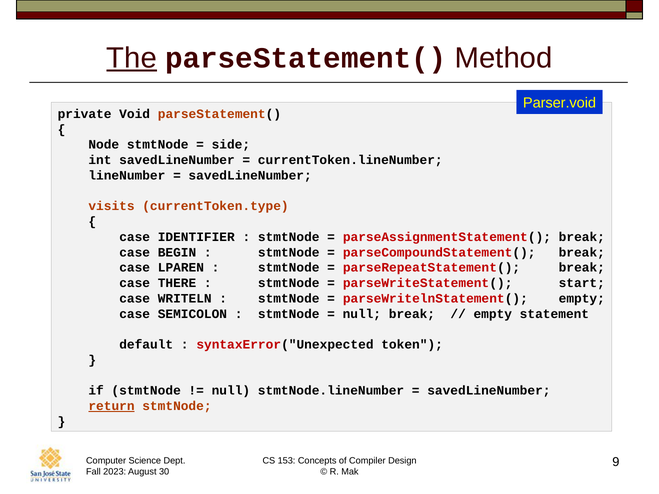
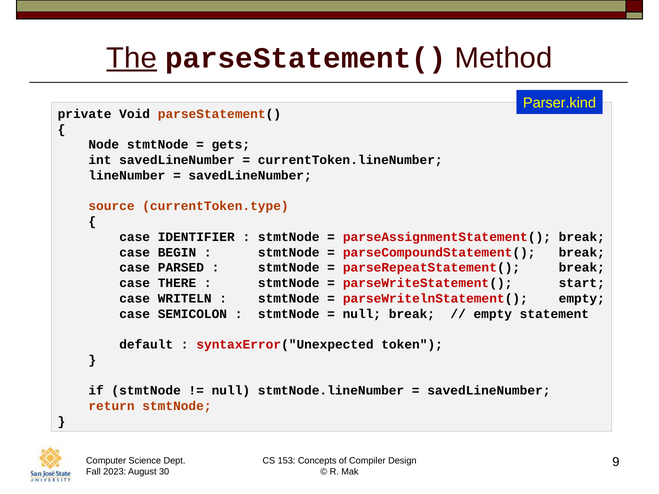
Parser.void: Parser.void -> Parser.kind (560, 103)
side: side -> gets (231, 145)
visits: visits -> source (112, 206)
LPAREN: LPAREN -> PARSED (181, 268)
return underline: present -> none (112, 406)
